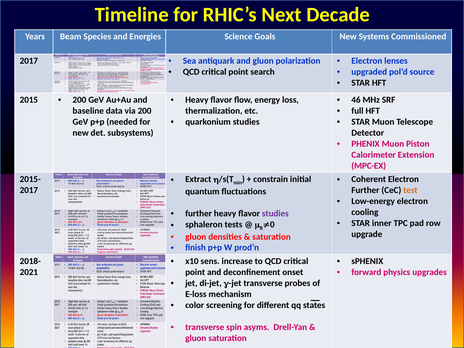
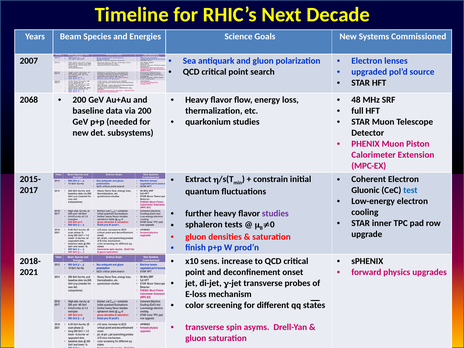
2017: 2017 -> 2007 (29, 61)
46: 46 -> 48 (356, 100)
2015: 2015 -> 2068 (29, 100)
Further: Further -> Gluonic (365, 190)
test colour: orange -> blue (410, 190)
